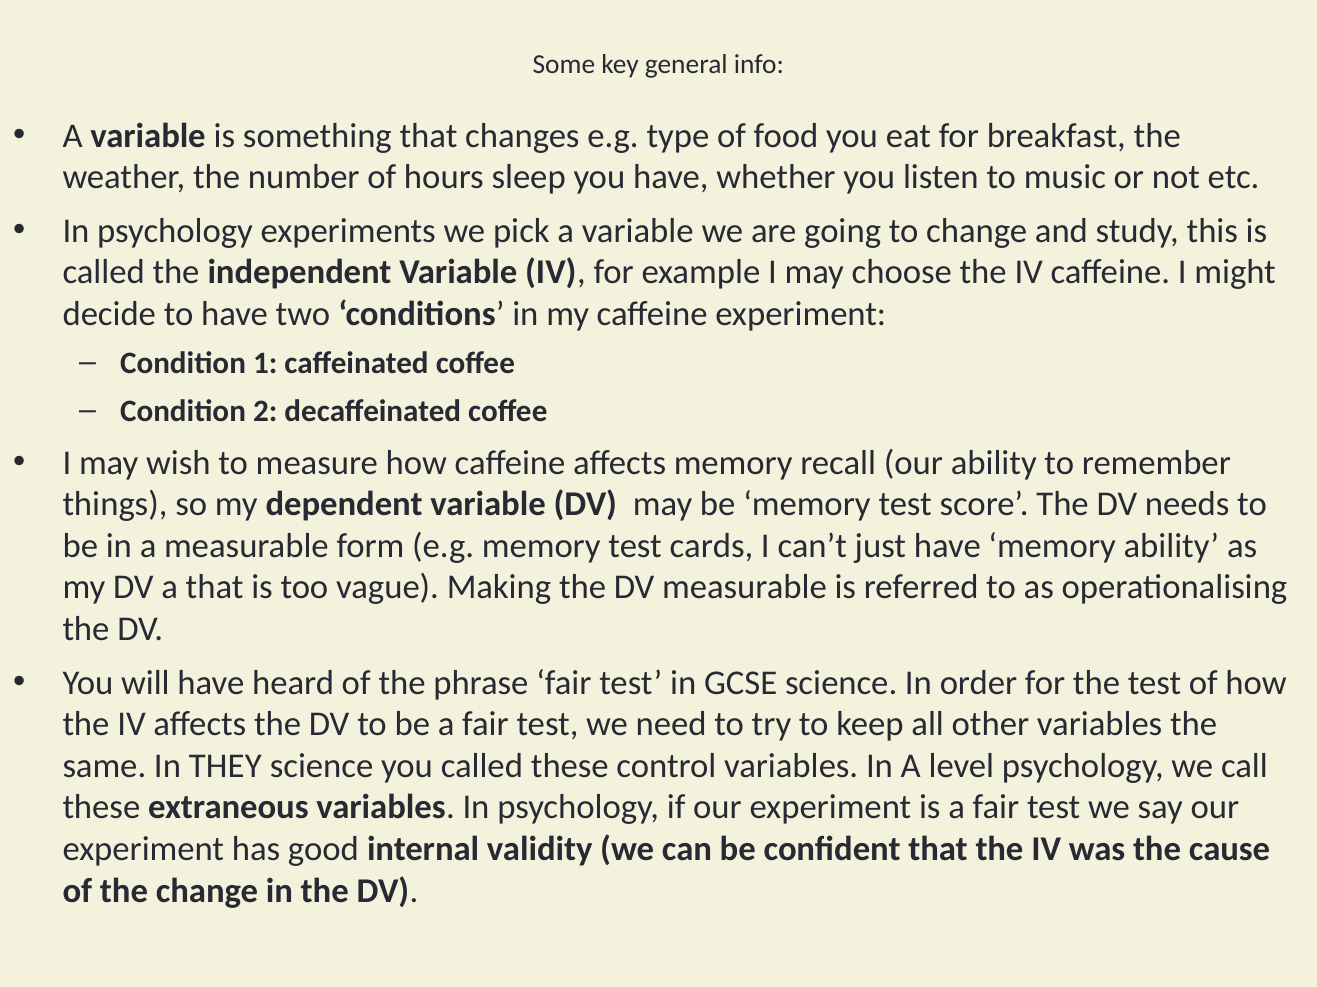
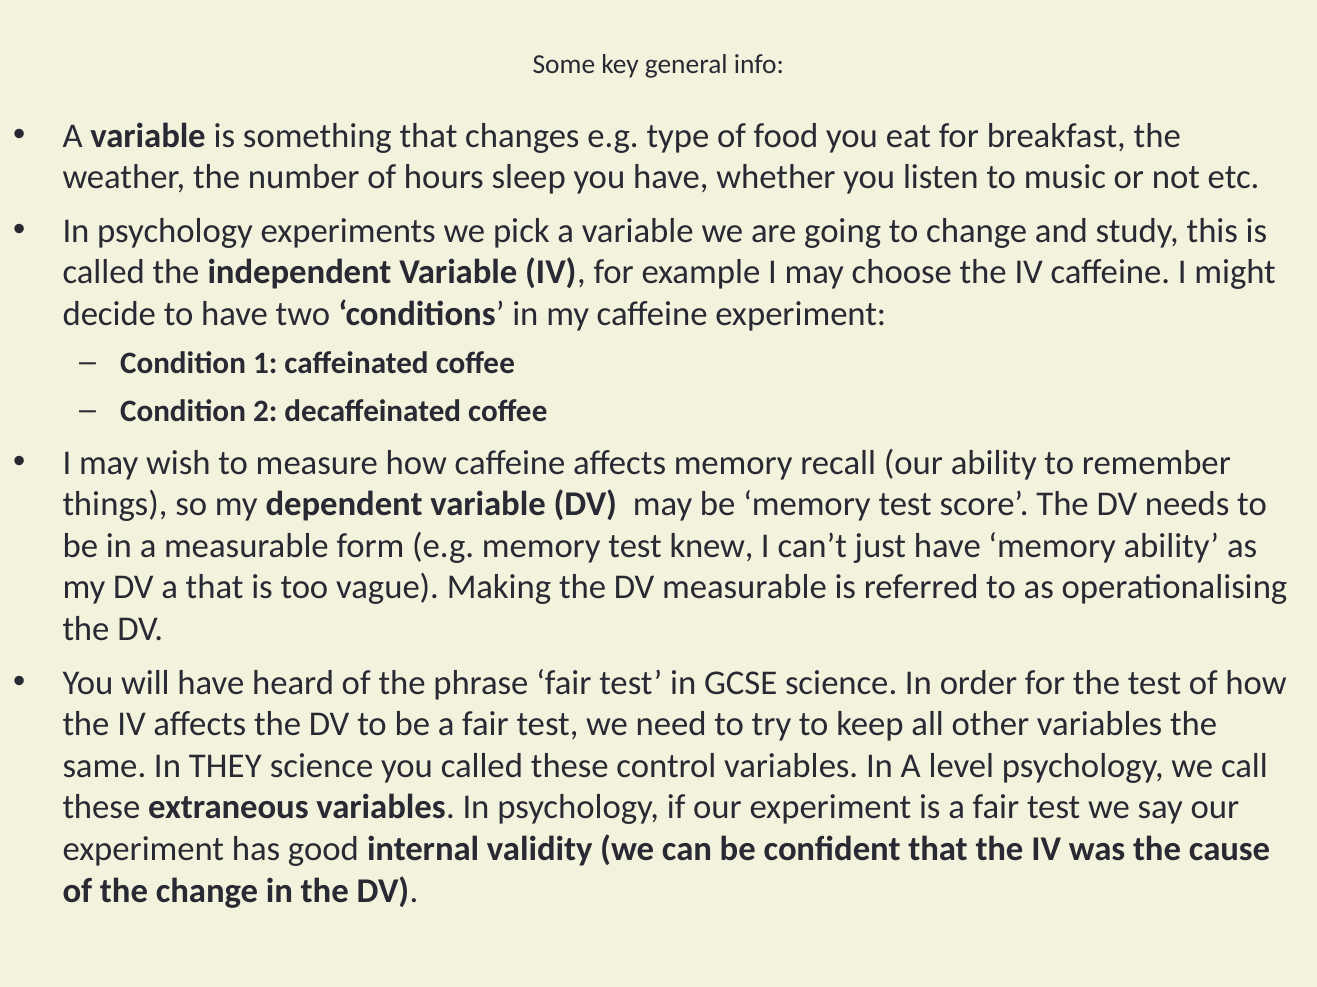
cards: cards -> knew (712, 546)
